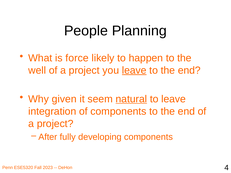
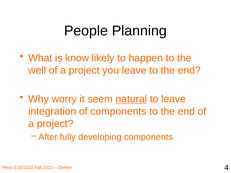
force: force -> know (77, 58)
leave underline: present -> none (134, 70)
given: given -> worry (64, 99)
